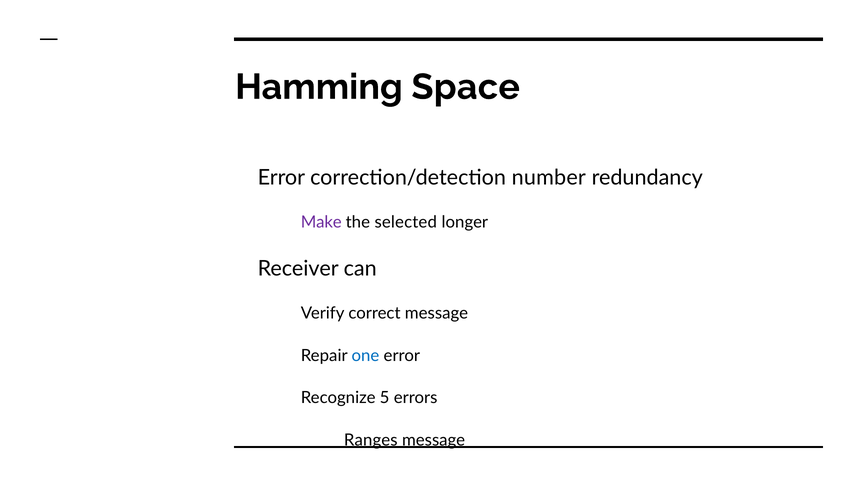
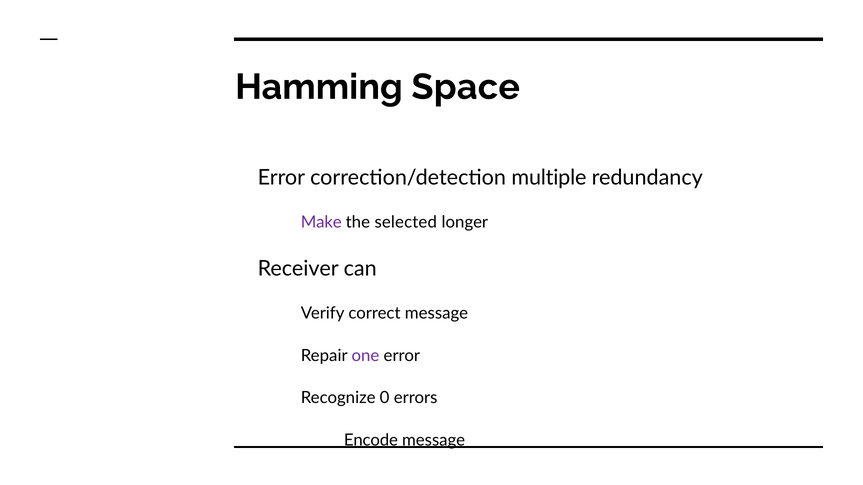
number: number -> multiple (549, 178)
one colour: blue -> purple (365, 356)
5: 5 -> 0 (385, 398)
Ranges: Ranges -> Encode (371, 441)
